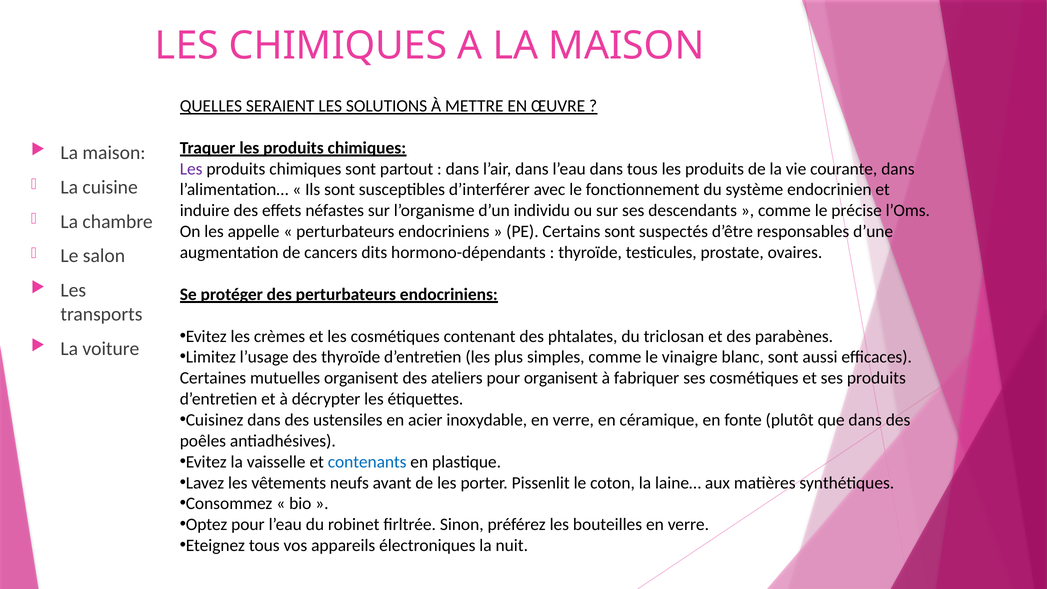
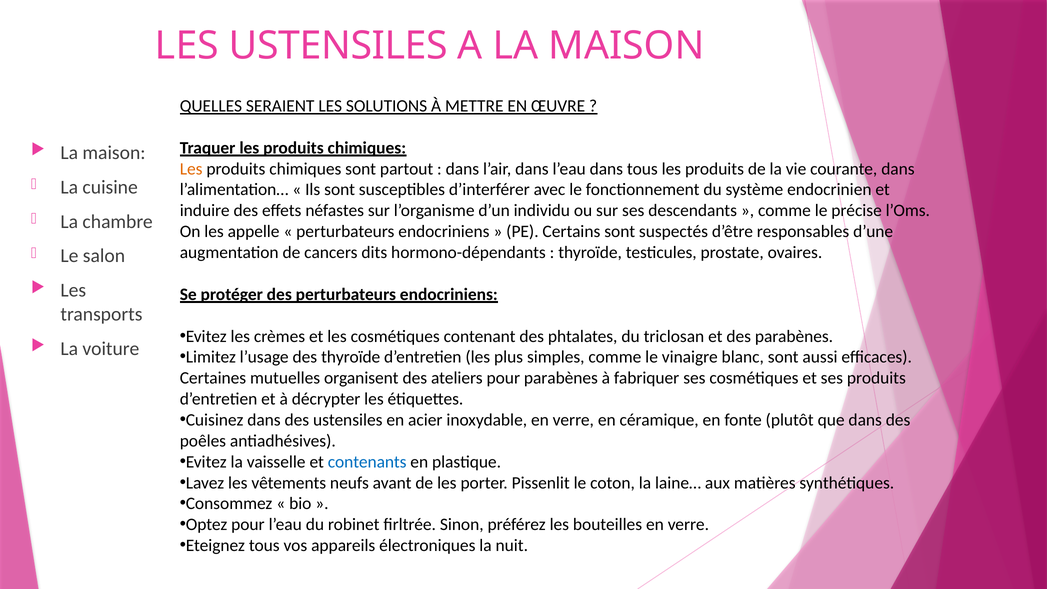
LES CHIMIQUES: CHIMIQUES -> USTENSILES (338, 46)
Les colour: purple -> orange (191, 169)
pour organisent: organisent -> parabènes (561, 378)
